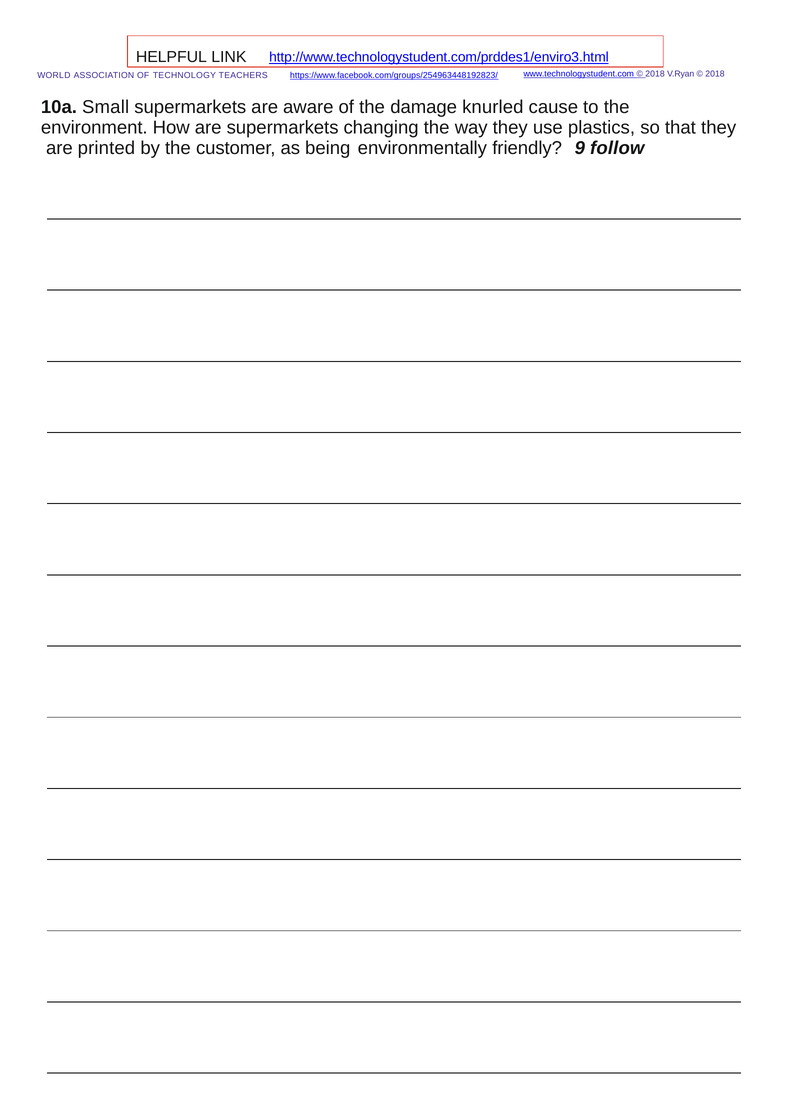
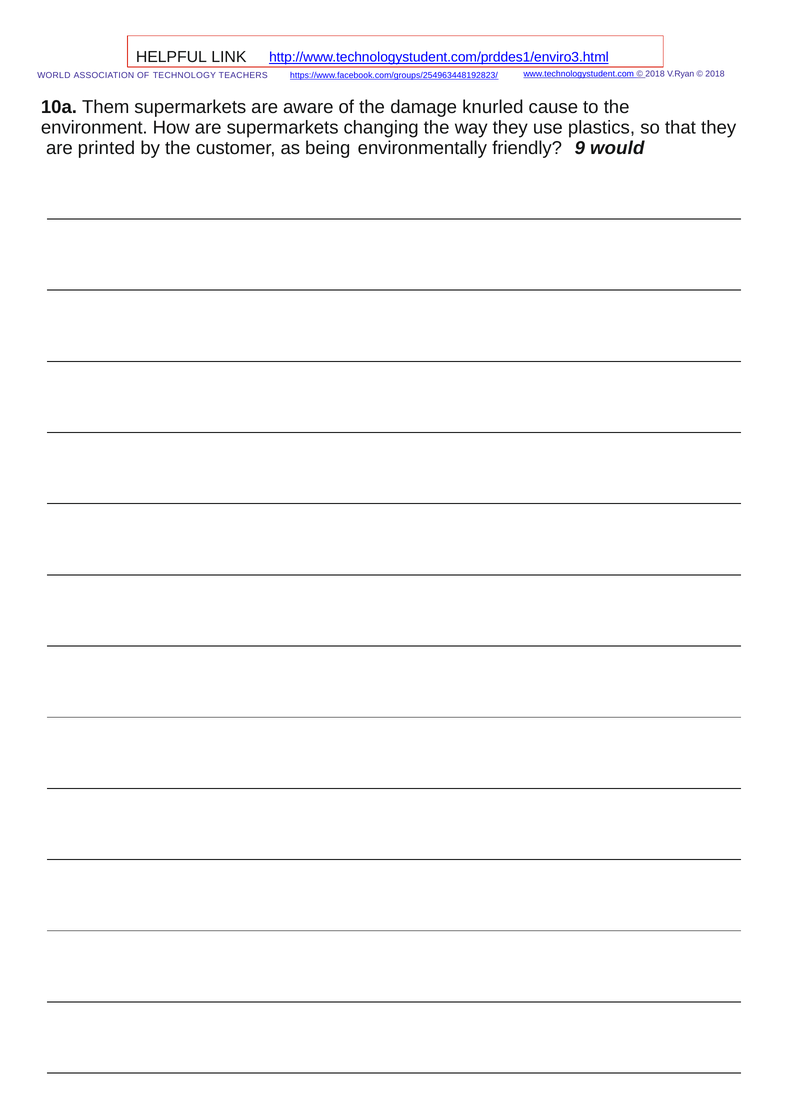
Small: Small -> Them (106, 107)
follow: follow -> would (617, 148)
